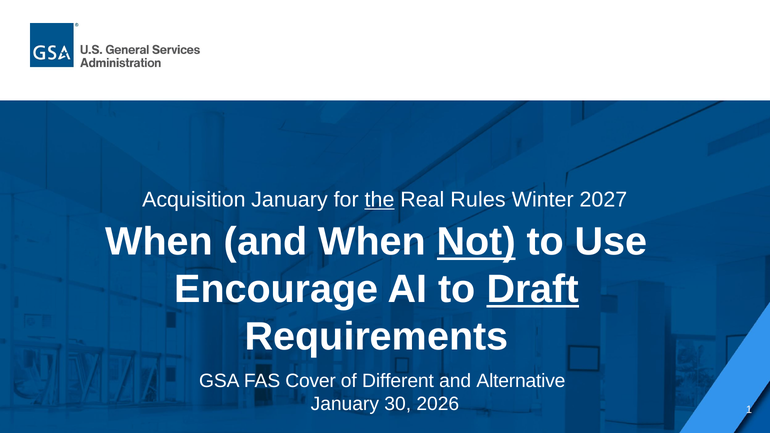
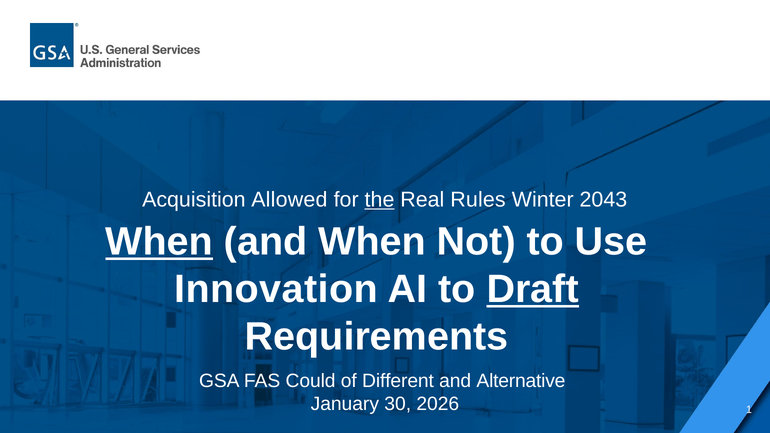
Acquisition January: January -> Allowed (289, 200)
2027: 2027 -> 2043 (603, 200)
When underline: none -> present (159, 242)
Not underline: present -> none (476, 242)
Encourage: Encourage -> Innovation (276, 289)
Cover: Cover -> Could (311, 381)
